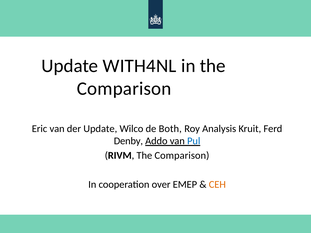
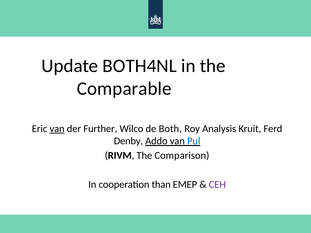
WITH4NL: WITH4NL -> BOTH4NL (140, 66)
Comparison: Comparison -> Comparable (124, 89)
van underline: none -> present (57, 129)
der Update: Update -> Further (100, 129)
over: over -> than (161, 185)
CEH colour: orange -> purple (217, 185)
